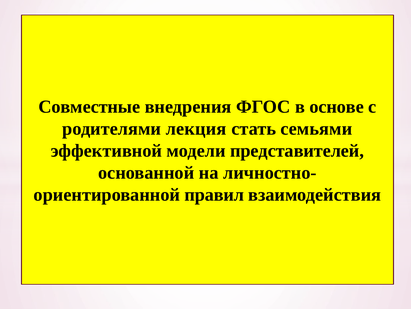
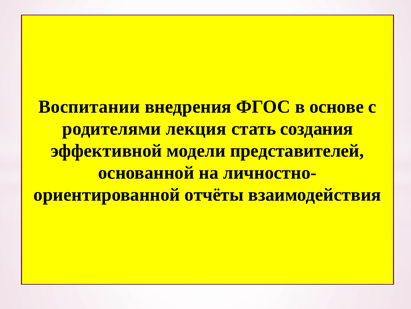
Совместные: Совместные -> Воспитании (89, 107)
семьями: семьями -> создания (317, 129)
правил: правил -> отчёты (214, 194)
